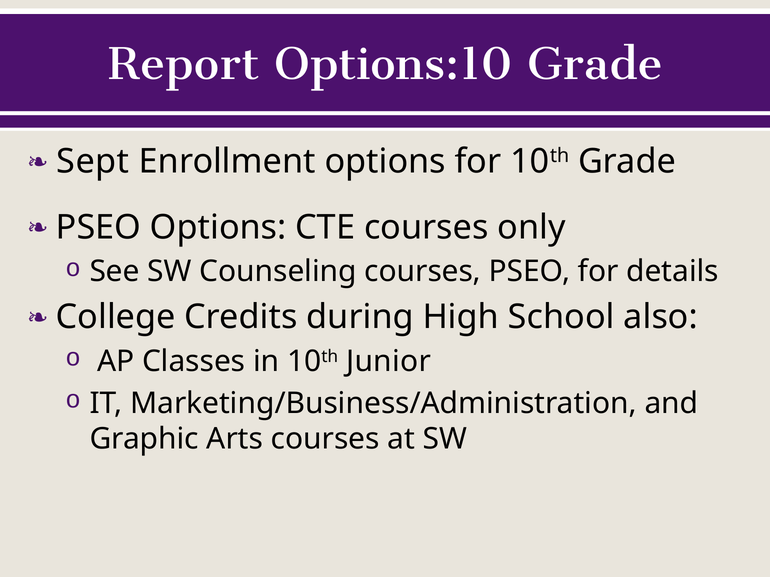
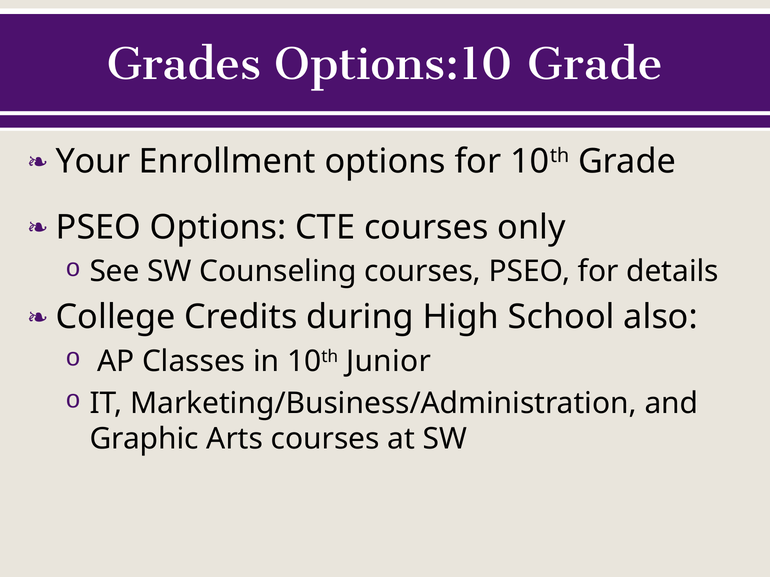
Report: Report -> Grades (184, 65)
Sept: Sept -> Your (93, 162)
